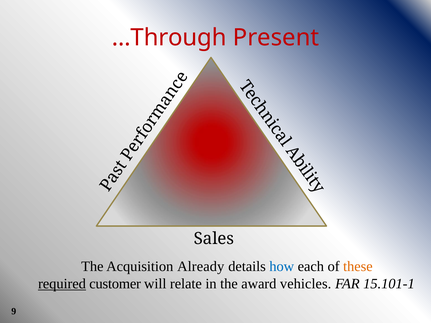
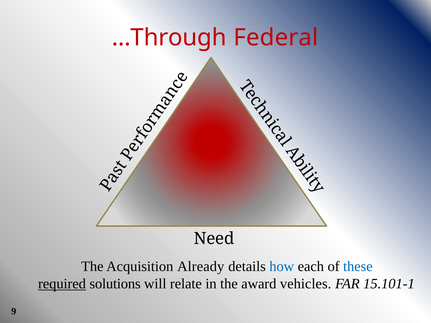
Present: Present -> Federal (276, 38)
Sales: Sales -> Need (214, 239)
these colour: orange -> blue (358, 267)
customer: customer -> solutions (115, 284)
